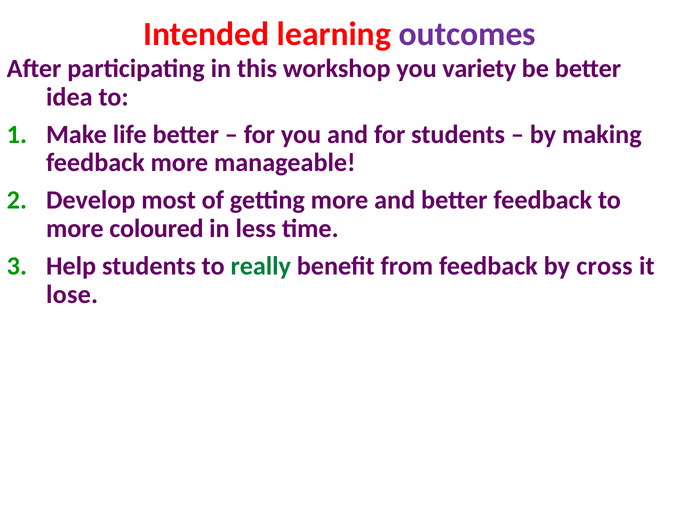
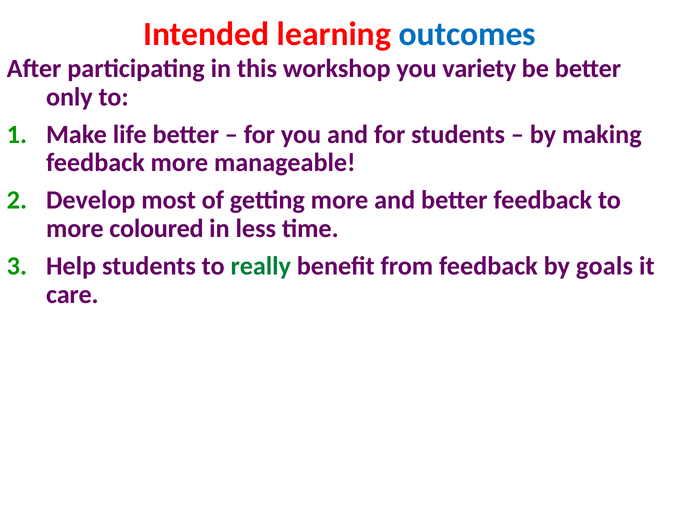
outcomes colour: purple -> blue (467, 34)
idea: idea -> only (69, 97)
cross: cross -> goals (604, 266)
lose: lose -> care (72, 294)
